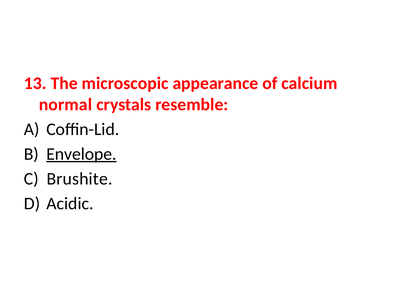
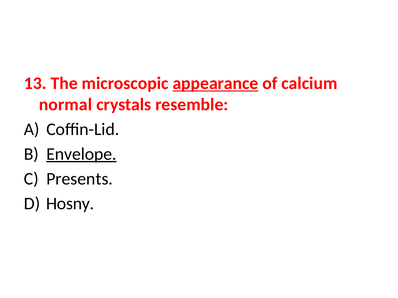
appearance underline: none -> present (215, 83)
Brushite: Brushite -> Presents (80, 179)
Acidic: Acidic -> Hosny (70, 204)
